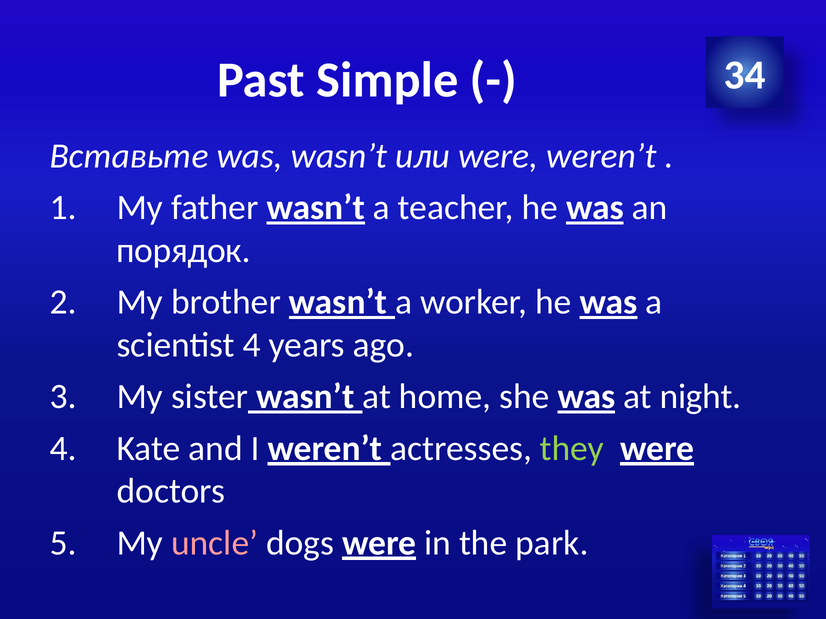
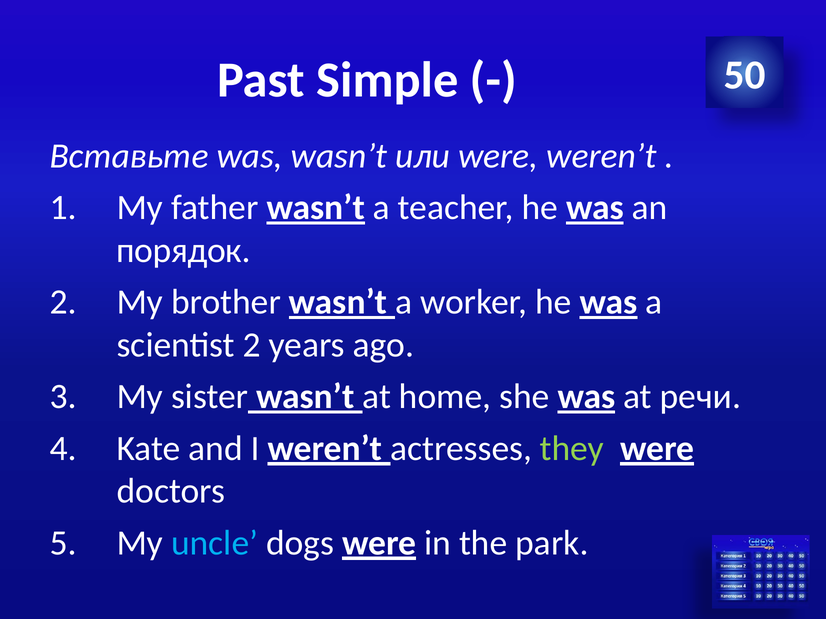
34: 34 -> 50 (745, 75)
scientist 4: 4 -> 2 (252, 345)
night: night -> речи (700, 397)
uncle colour: pink -> light blue (215, 543)
